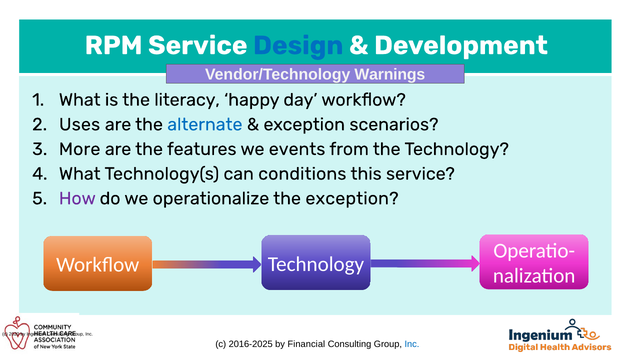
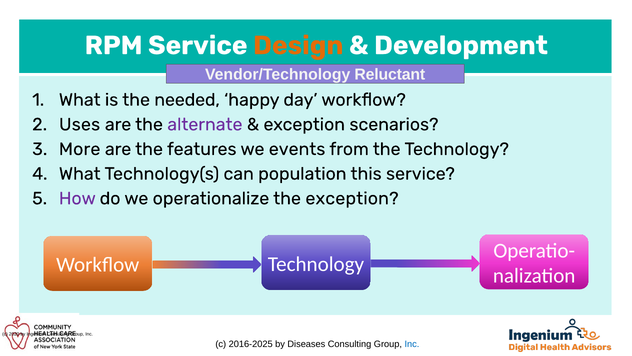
Design colour: blue -> orange (298, 45)
Warnings: Warnings -> Reluctant (390, 75)
literacy: literacy -> needed (187, 100)
alternate colour: blue -> purple (205, 124)
conditions: conditions -> population (302, 174)
Financial: Financial -> Diseases (306, 344)
